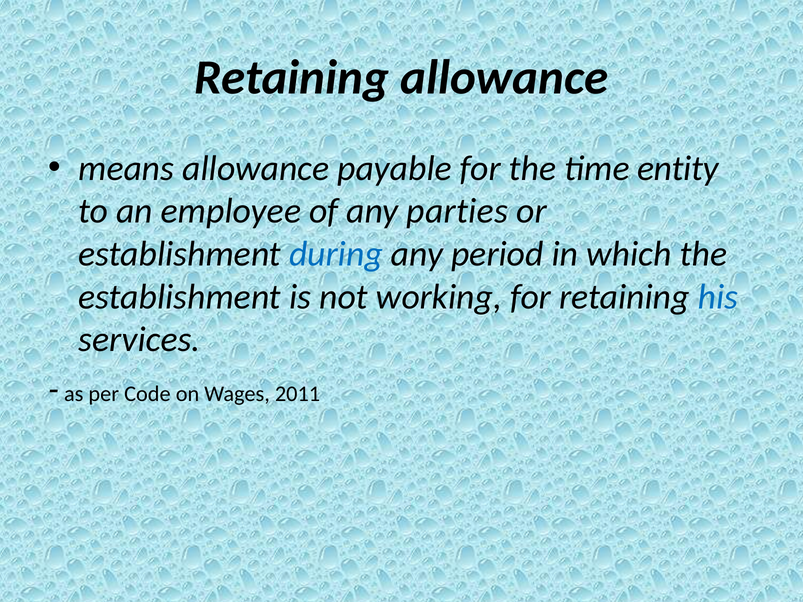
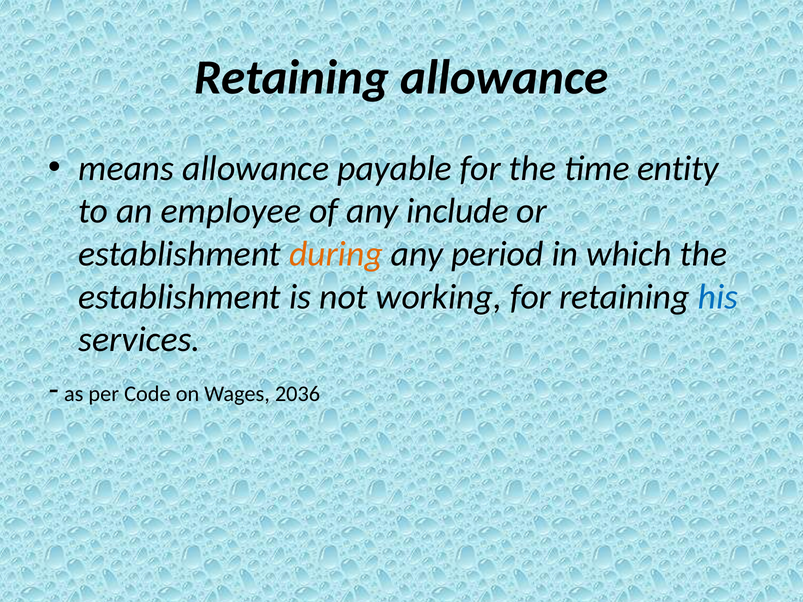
parties: parties -> include (458, 211)
during colour: blue -> orange (336, 254)
2011: 2011 -> 2036 (298, 394)
